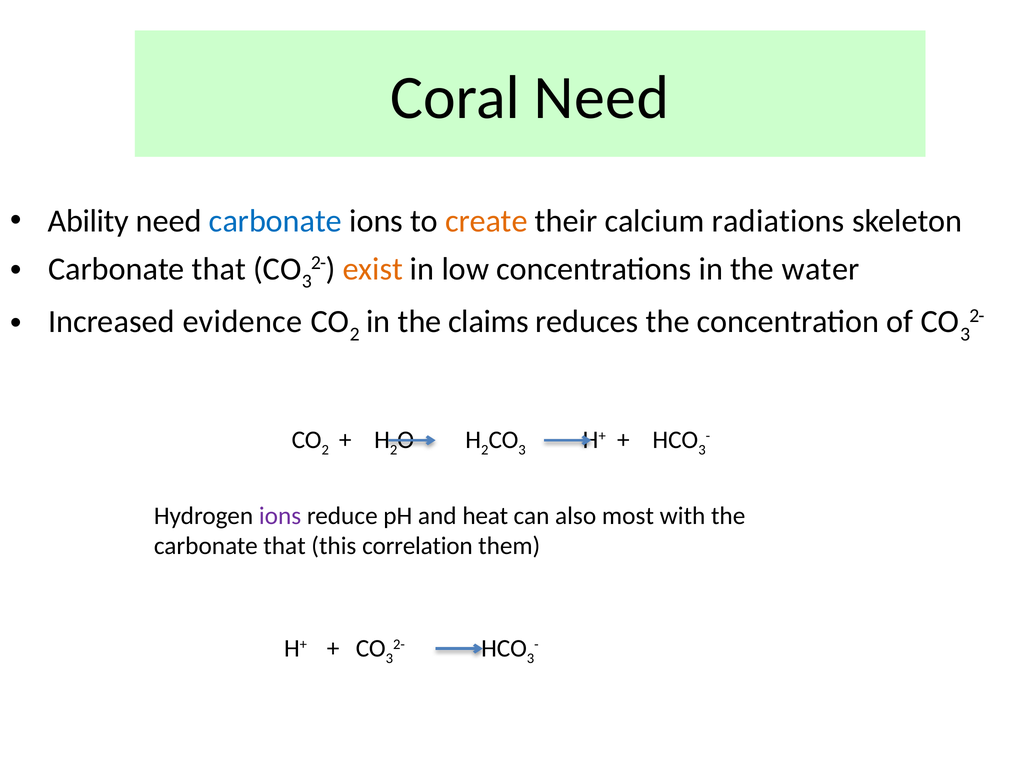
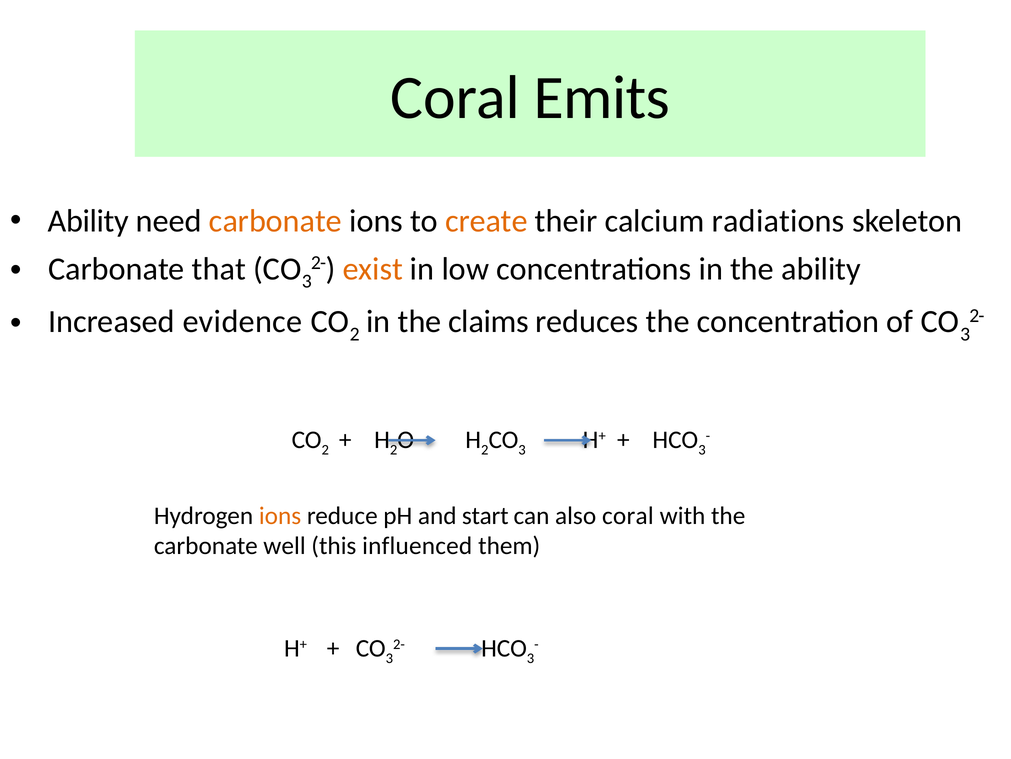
Coral Need: Need -> Emits (602, 98)
carbonate colour: blue -> orange (275, 221)
the water: water -> ability (821, 269)
ions colour: purple -> orange (280, 515)
heat: heat -> start (485, 515)
also most: most -> coral (628, 515)
that: that -> well (285, 546)
correlation: correlation -> influenced (417, 546)
